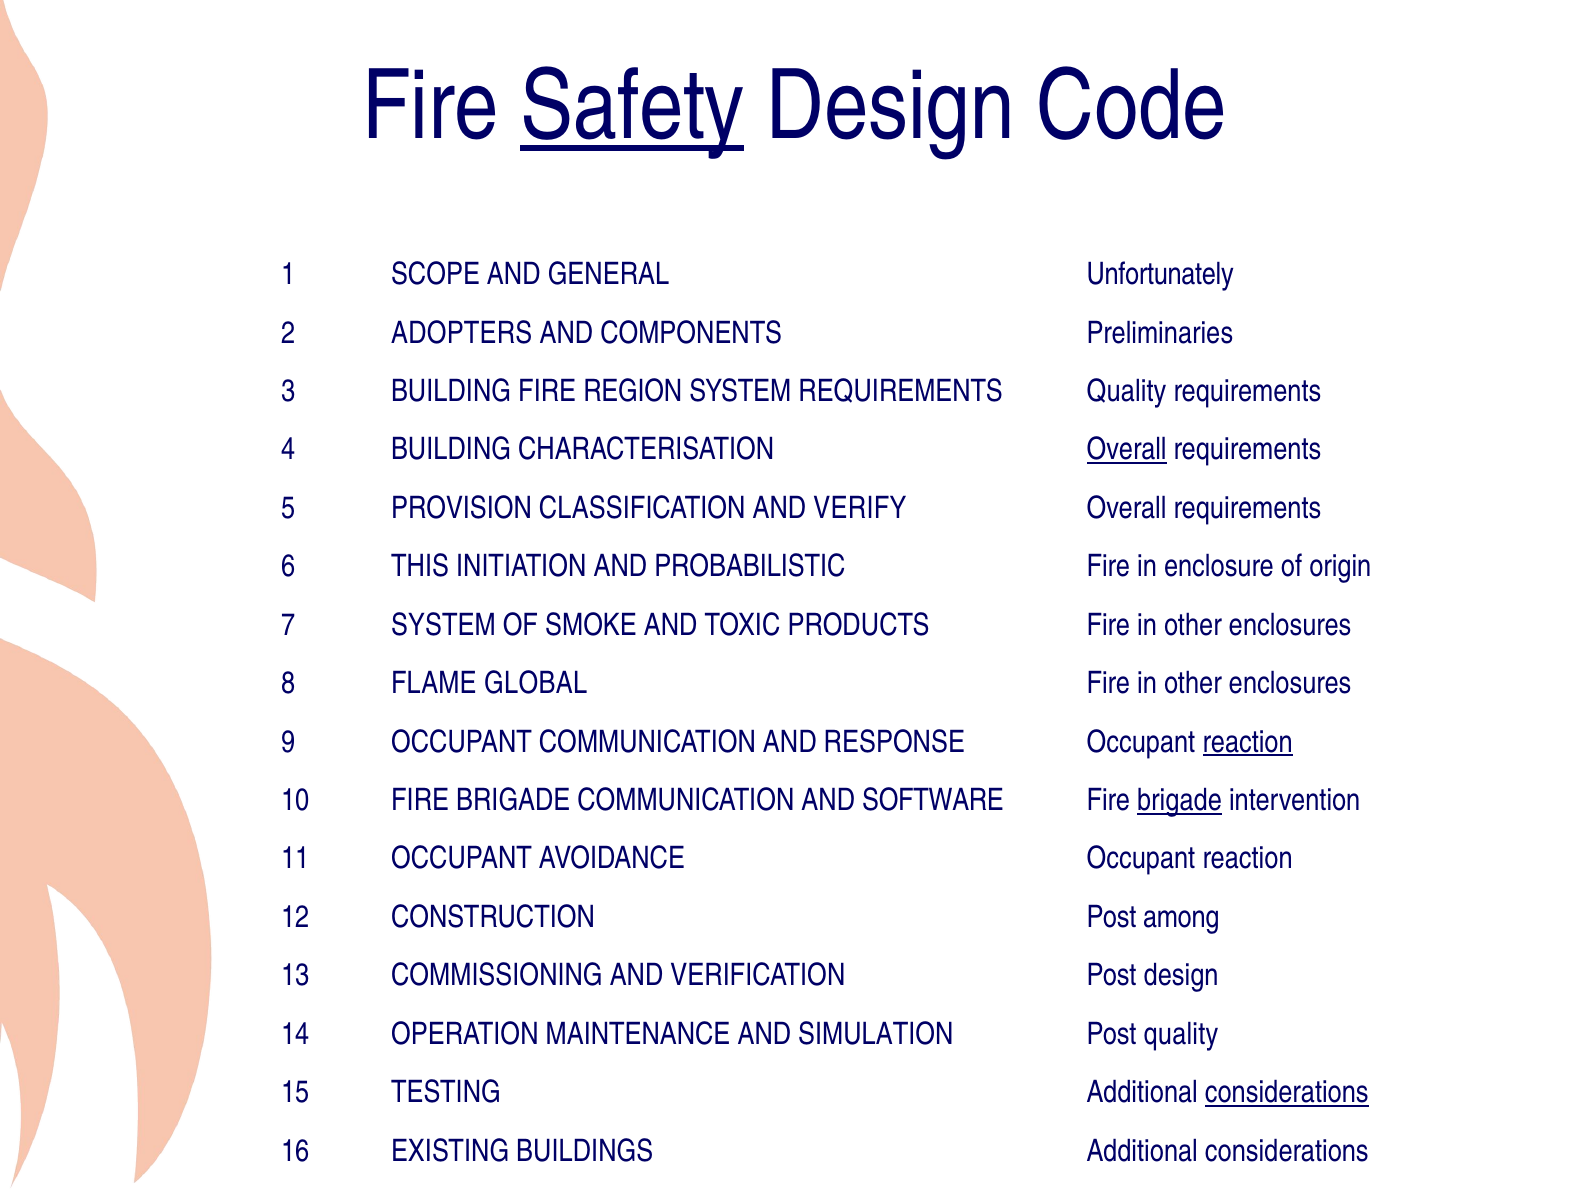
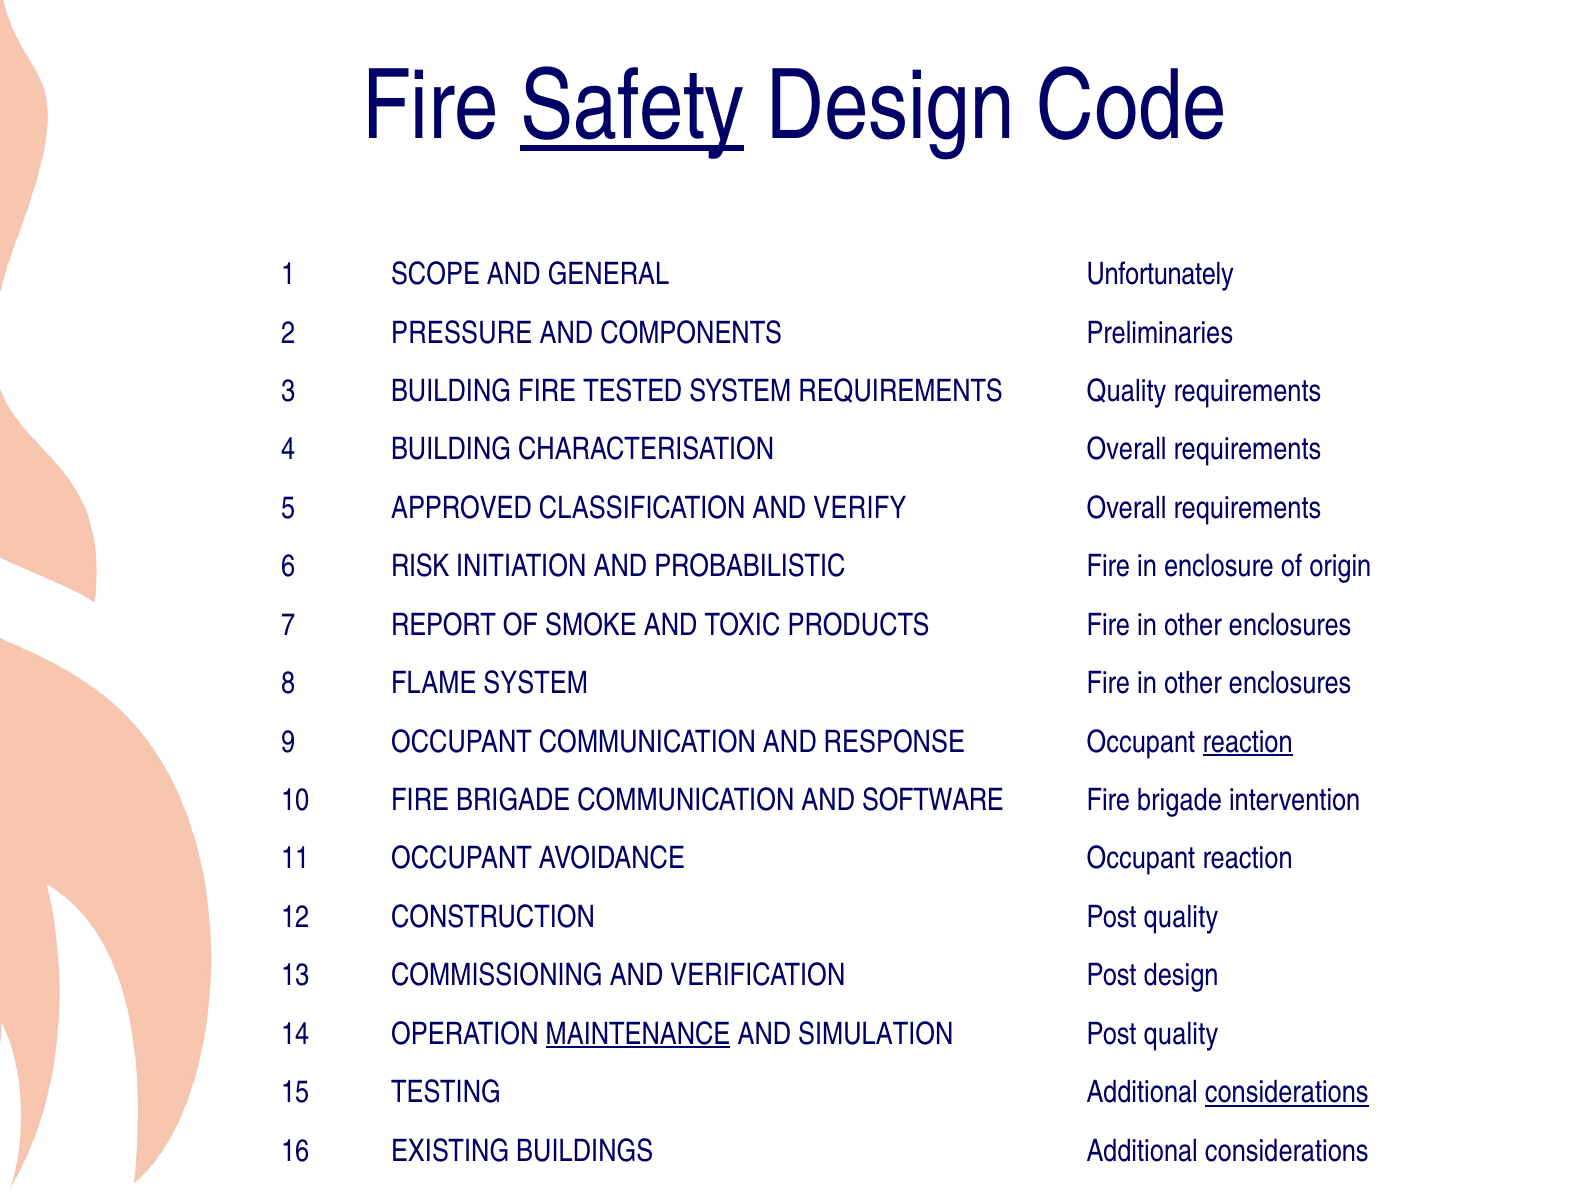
ADOPTERS: ADOPTERS -> PRESSURE (462, 333)
REGION: REGION -> TESTED (633, 391)
Overall underline: present -> none (1127, 450)
PROVISION: PROVISION -> APPROVED (462, 508)
THIS: THIS -> RISK (420, 567)
7 SYSTEM: SYSTEM -> REPORT (444, 625)
FLAME GLOBAL: GLOBAL -> SYSTEM (536, 684)
brigade underline: present -> none (1179, 801)
CONSTRUCTION Post among: among -> quality (1181, 917)
MAINTENANCE underline: none -> present (638, 1034)
